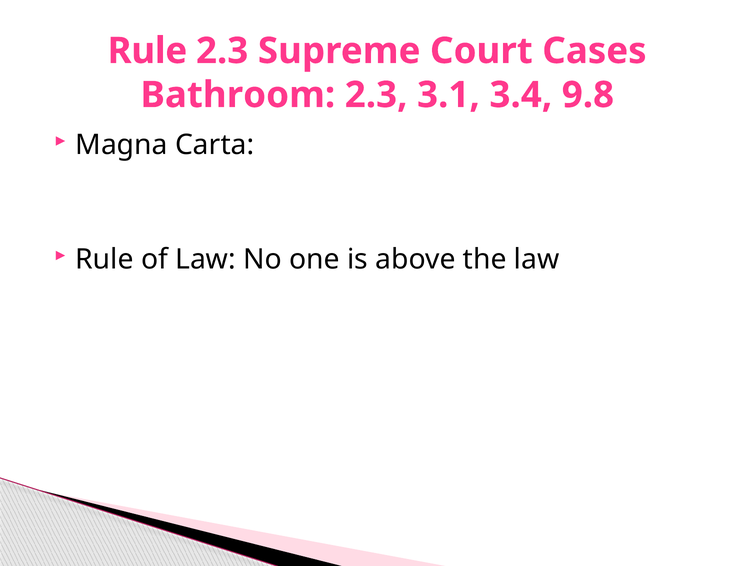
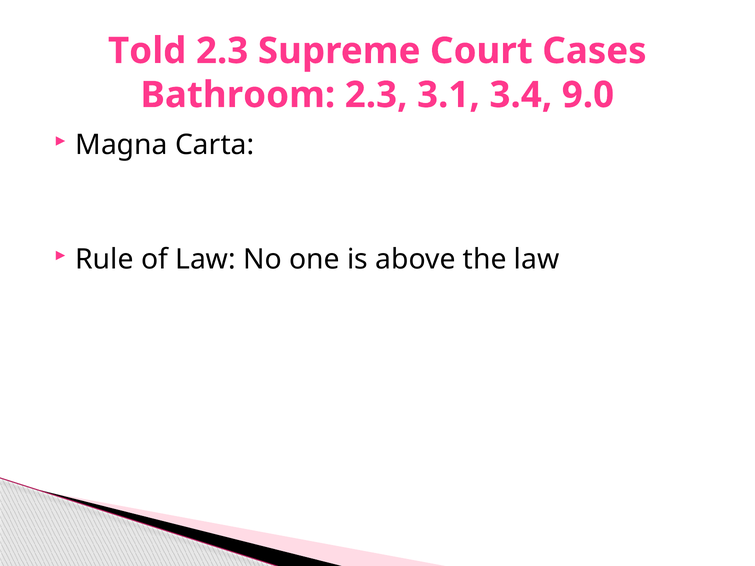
Rule: Rule -> Told (147, 51)
9.8: 9.8 -> 9.0 (588, 95)
